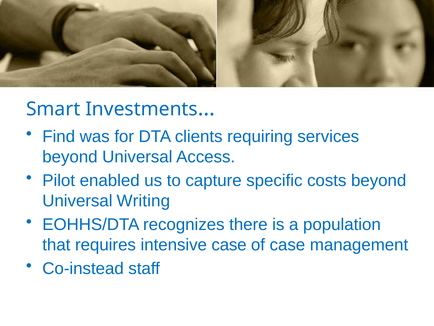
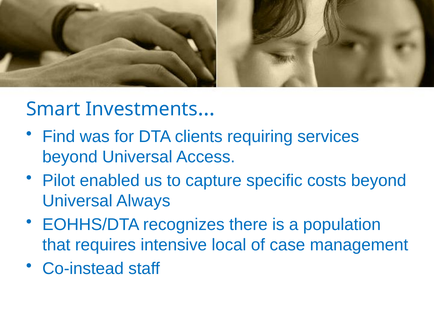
Writing: Writing -> Always (143, 201)
intensive case: case -> local (229, 245)
